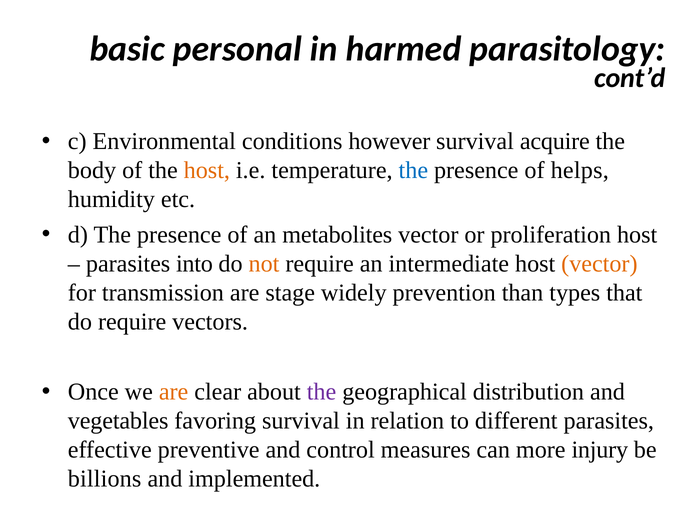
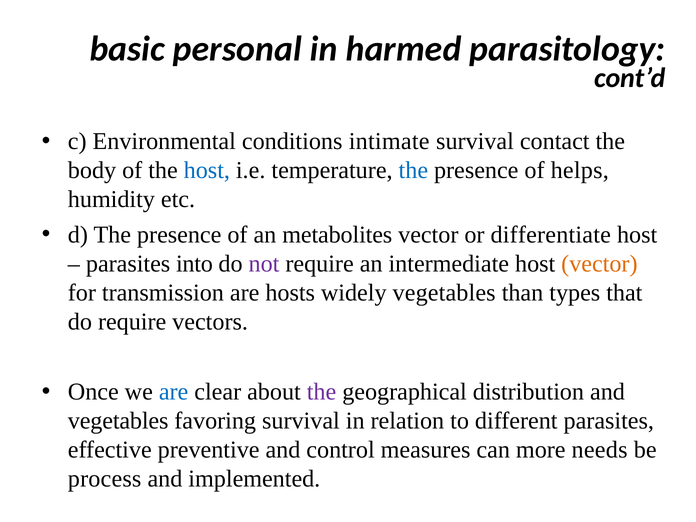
however: however -> intimate (389, 141)
acquire: acquire -> contact (555, 141)
host colour: orange -> blue (207, 170)
proliferation: proliferation -> differentiate (551, 235)
not colour: orange -> purple (264, 264)
stage: stage -> hosts (290, 293)
widely prevention: prevention -> vegetables (444, 293)
are colour: orange -> blue (174, 392)
injury: injury -> needs (600, 450)
billions: billions -> process (105, 479)
